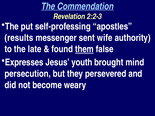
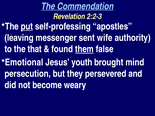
put underline: none -> present (27, 26)
results: results -> leaving (19, 38)
late: late -> that (35, 49)
Expresses: Expresses -> Emotional (24, 62)
